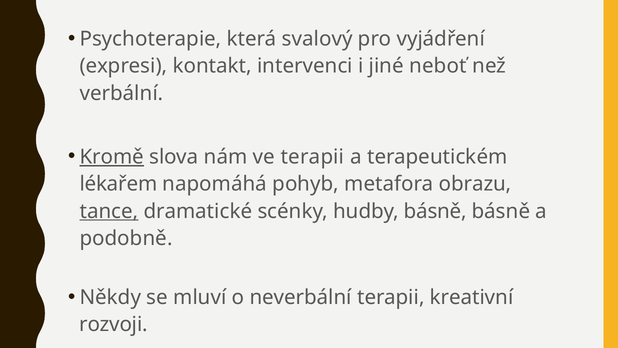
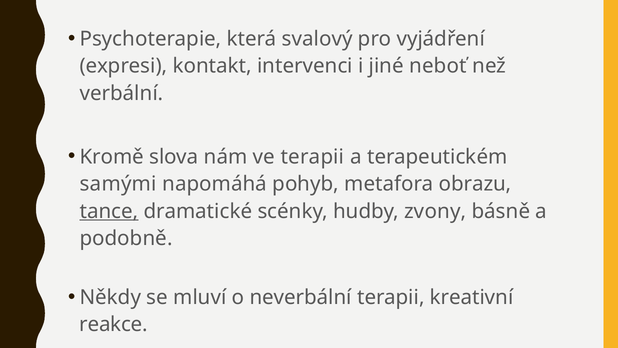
Kromě underline: present -> none (112, 157)
lékařem: lékařem -> samými (118, 184)
hudby básně: básně -> zvony (435, 211)
rozvoji: rozvoji -> reakce (114, 324)
